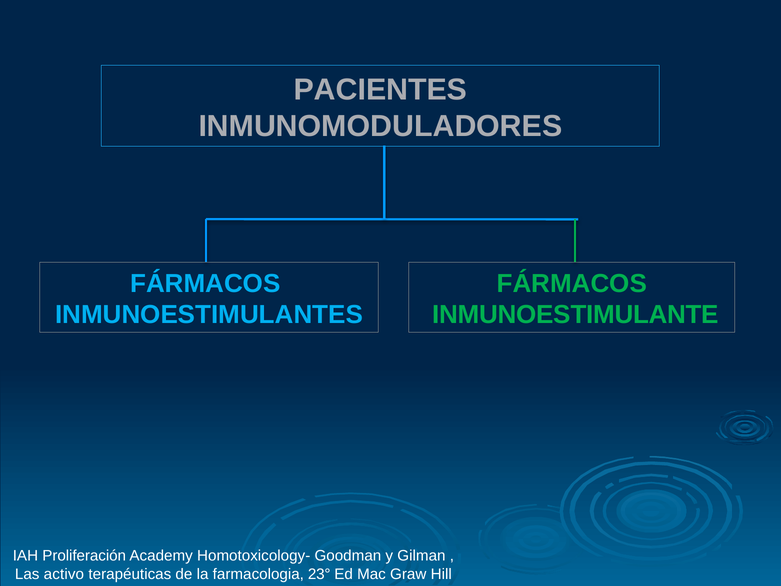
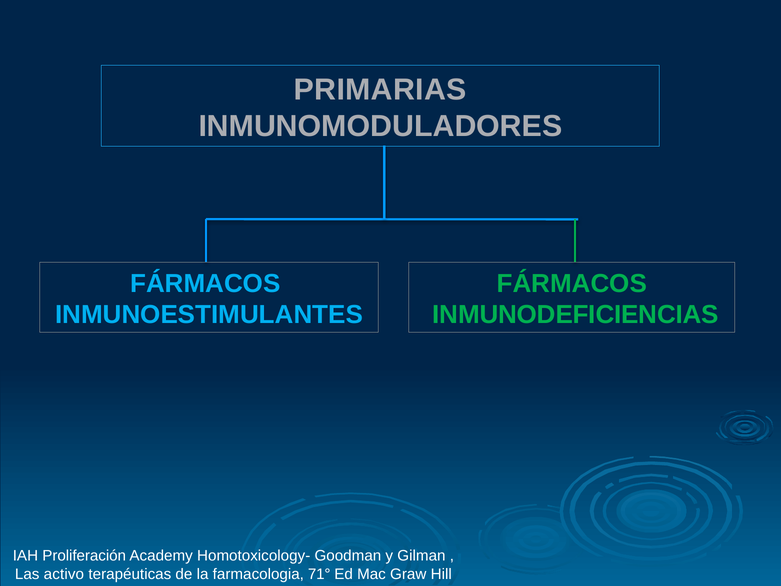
PACIENTES: PACIENTES -> PRIMARIAS (380, 90)
INMUNOESTIMULANTE: INMUNOESTIMULANTE -> INMUNODEFICIENCIAS (576, 315)
23°: 23° -> 71° (319, 574)
